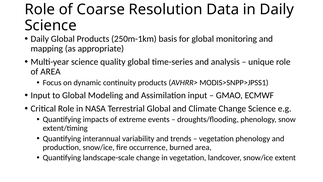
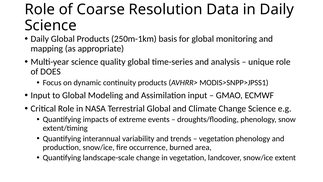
of AREA: AREA -> DOES (50, 72)
